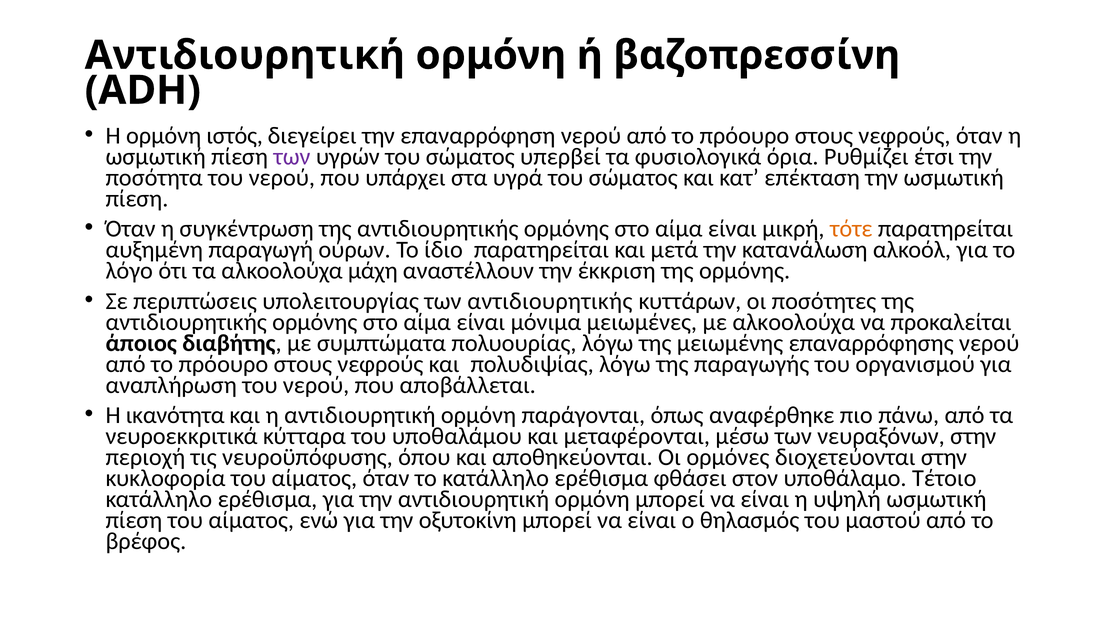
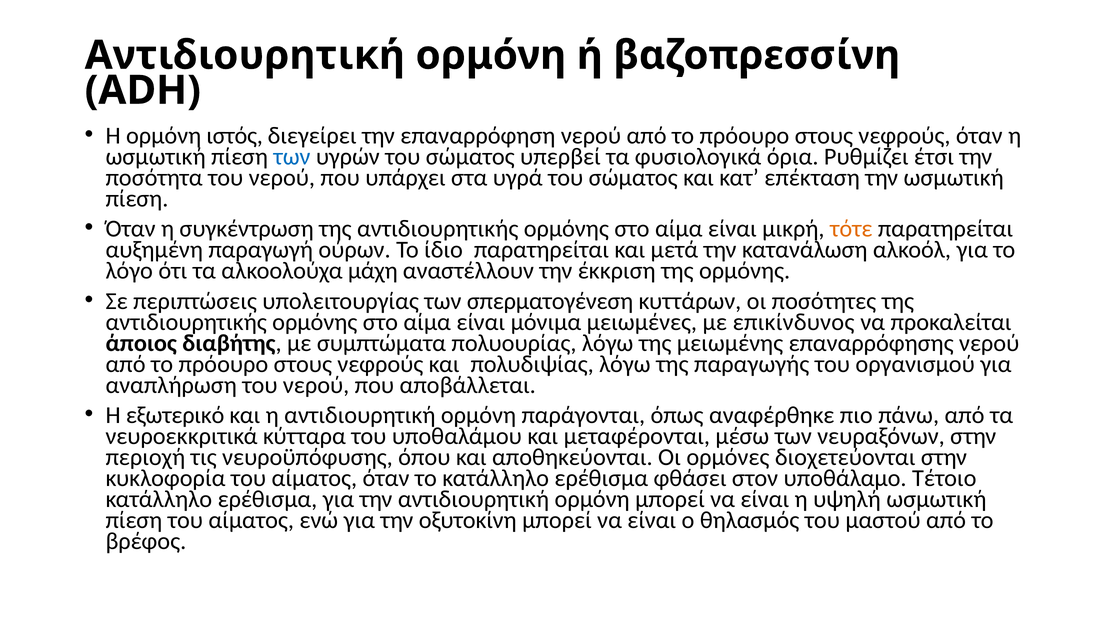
των colour: purple -> blue (292, 157)
των αντιδιουρητικής: αντιδιουρητικής -> σπερματογένεση (550, 301)
με αλκοολούχα: αλκοολούχα -> επικίνδυνος (794, 322)
ικανότητα: ικανότητα -> εξωτερικό (175, 415)
